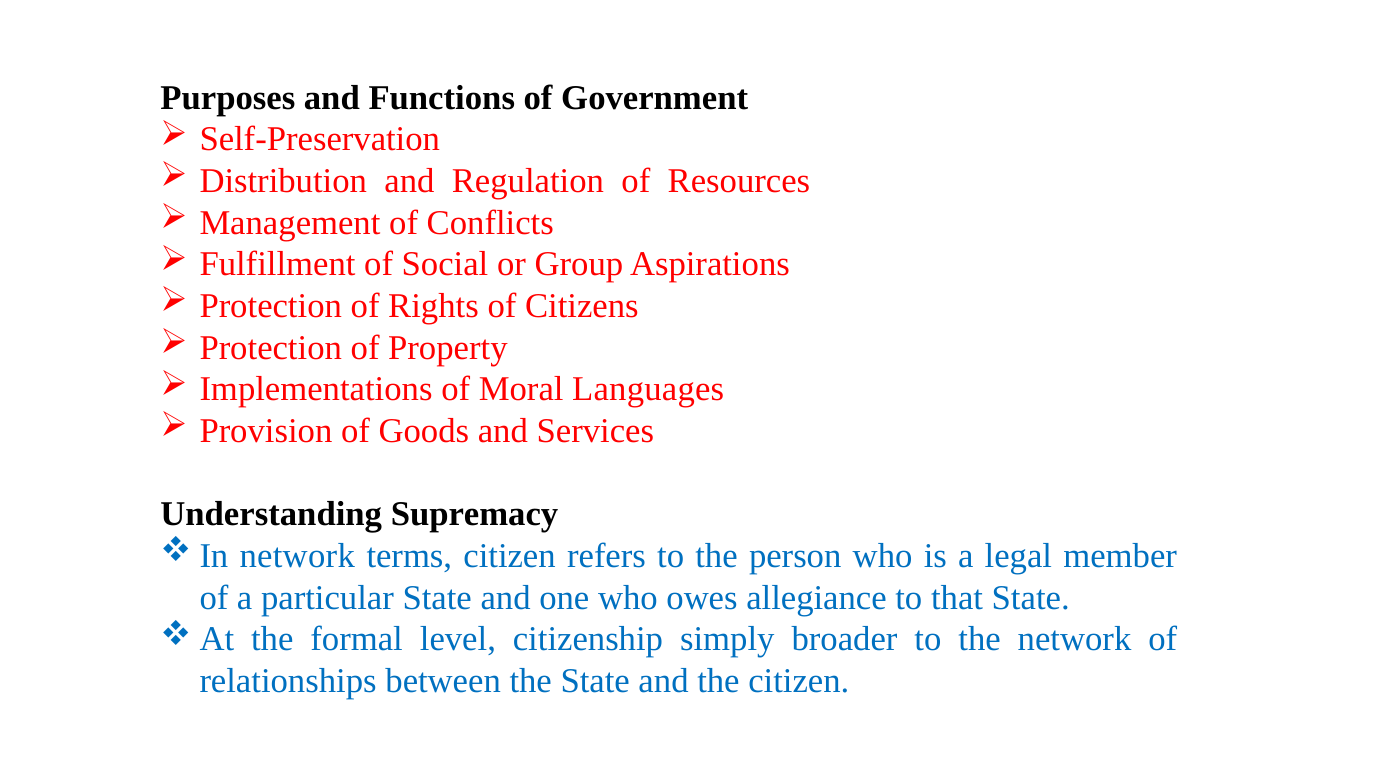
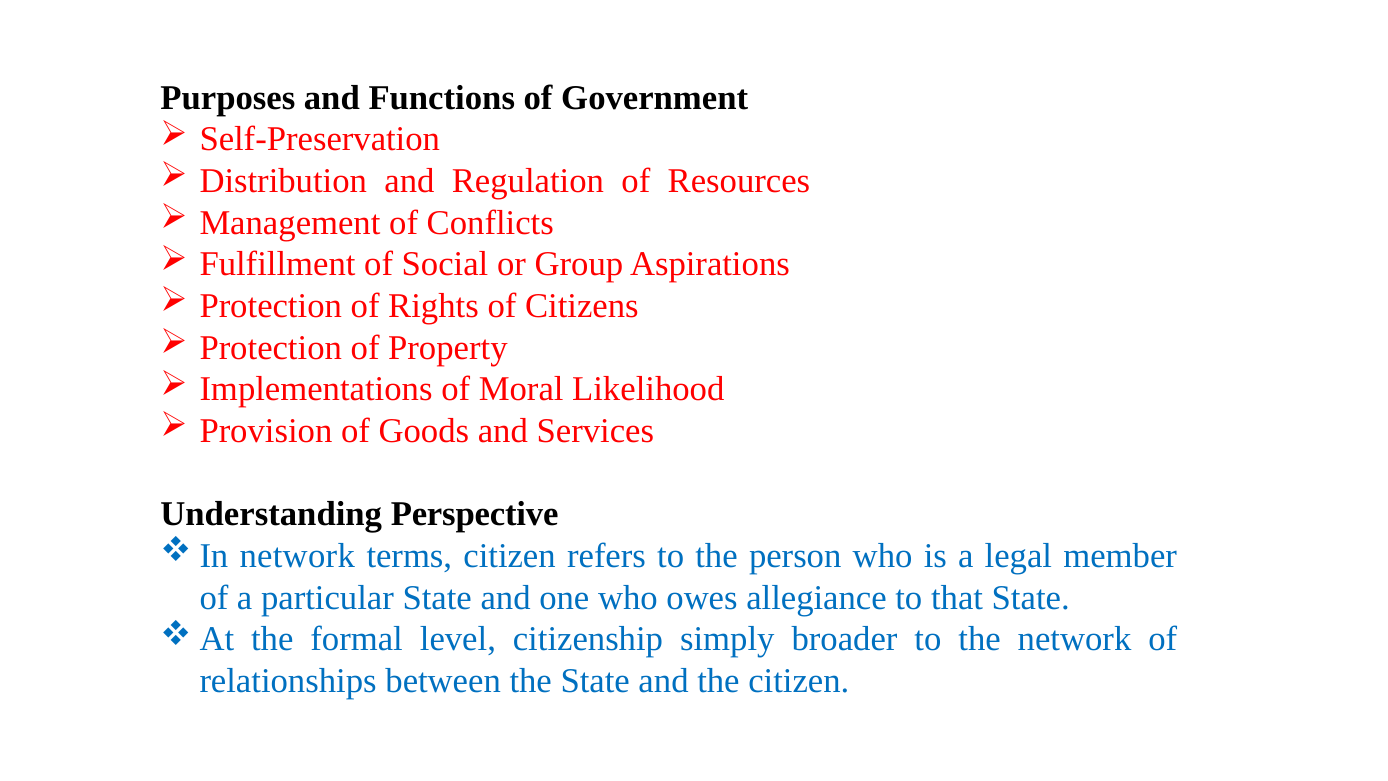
Languages: Languages -> Likelihood (648, 389)
Supremacy: Supremacy -> Perspective (475, 514)
